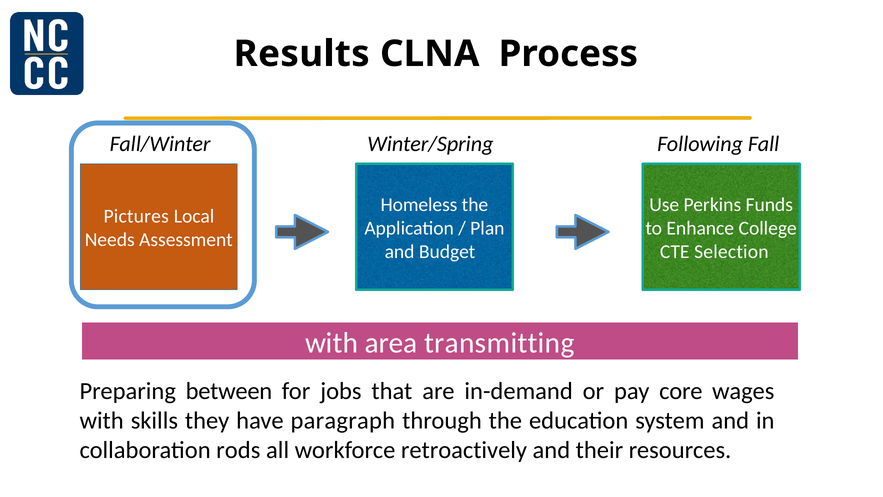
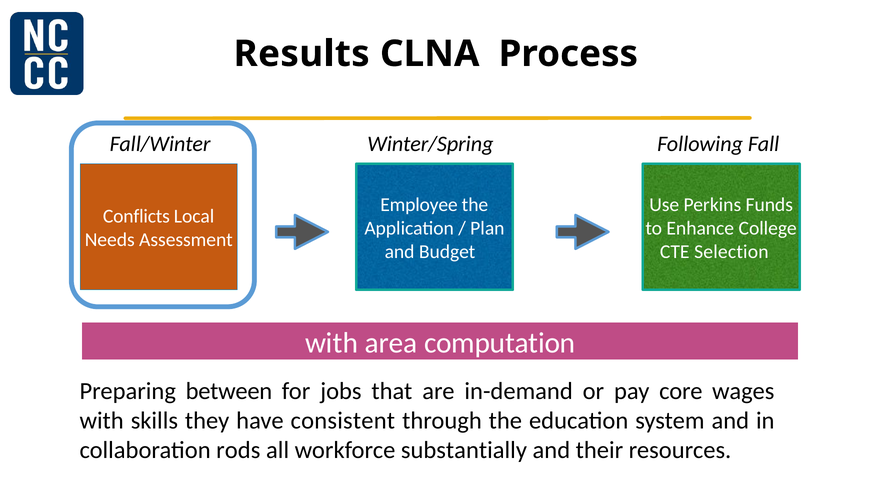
Homeless: Homeless -> Employee (419, 205)
Pictures: Pictures -> Conflicts (136, 216)
transmitting: transmitting -> computation (500, 343)
paragraph: paragraph -> consistent (343, 420)
retroactively: retroactively -> substantially (464, 450)
